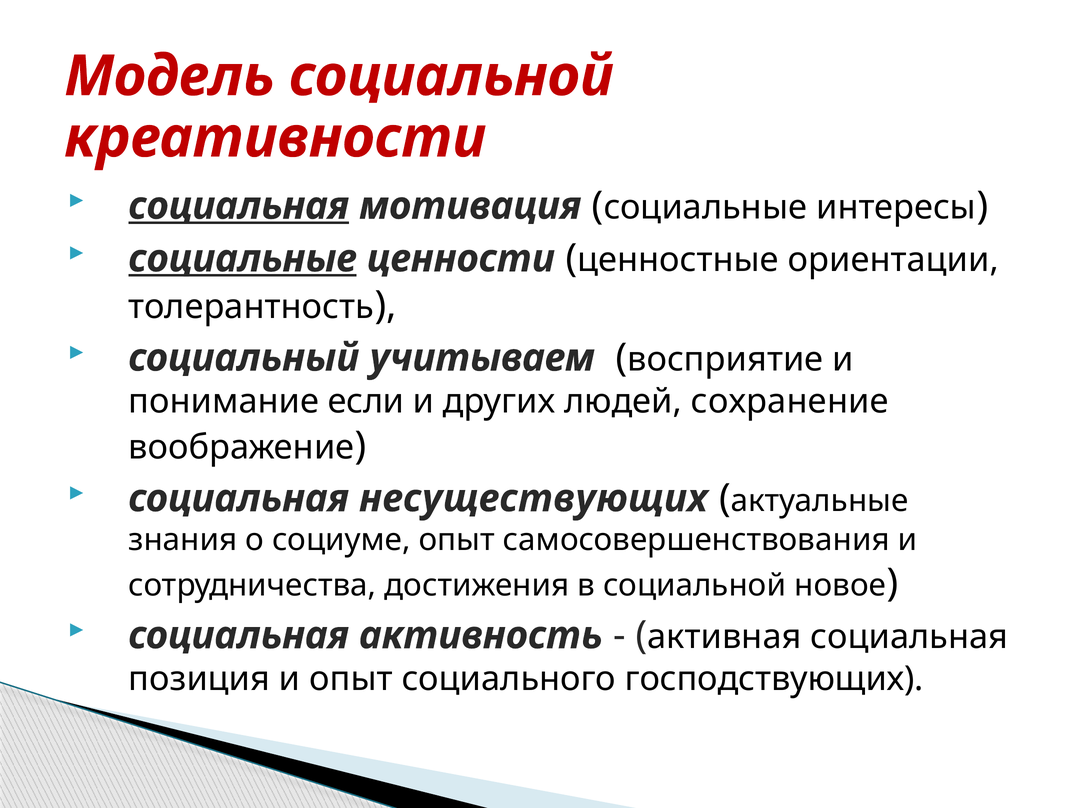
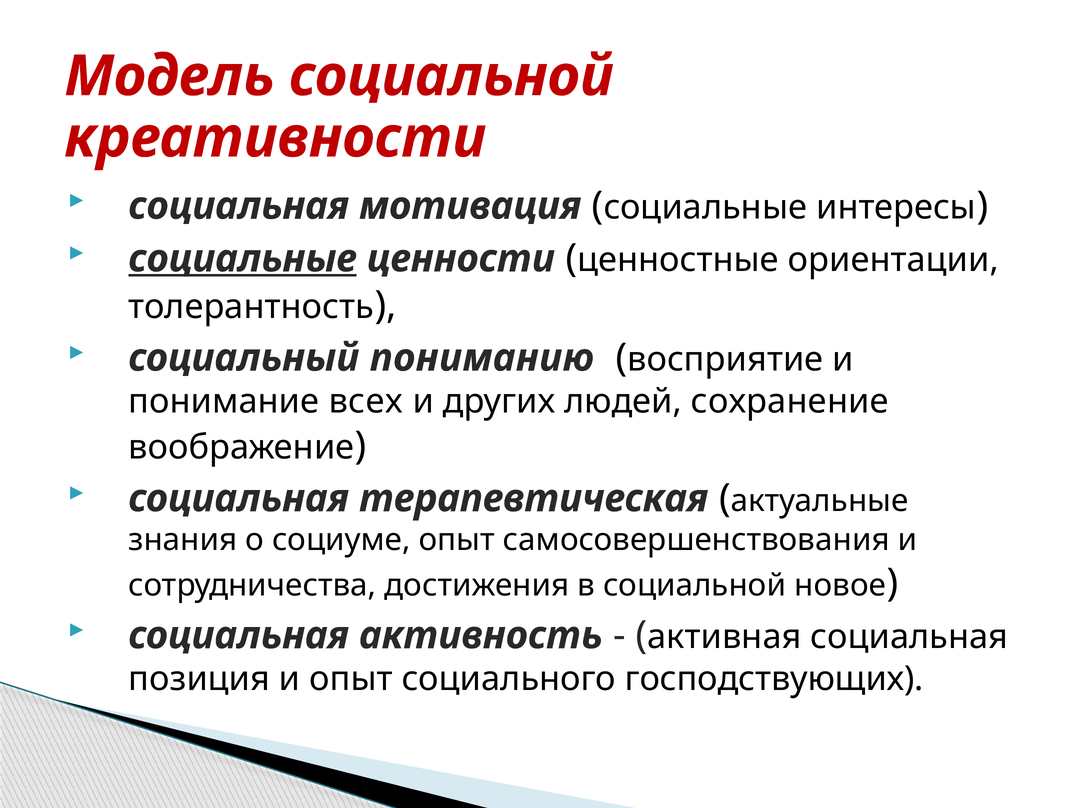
социальная underline: present -> none (239, 206)
учитываем: учитываем -> пониманию (482, 358)
если: если -> всех (366, 401)
несуществующих: несуществующих -> терапевтическая (534, 498)
